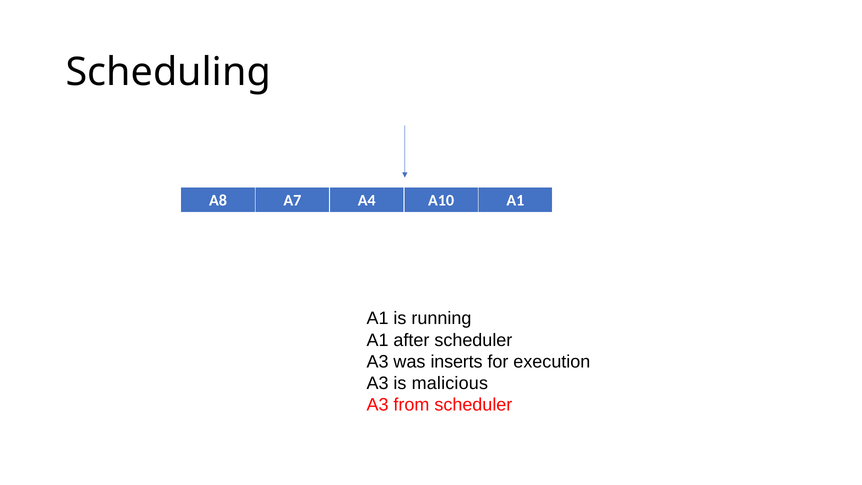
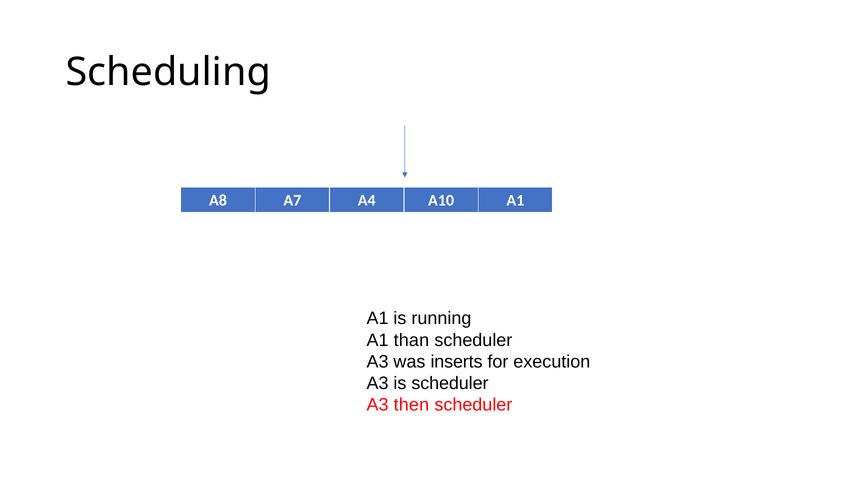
after: after -> than (411, 340)
is malicious: malicious -> scheduler (450, 383)
from: from -> then (411, 405)
